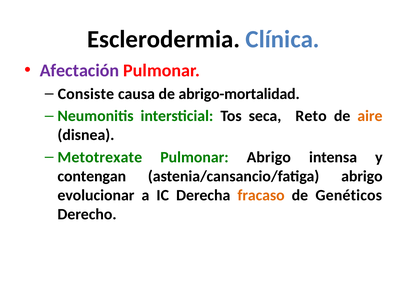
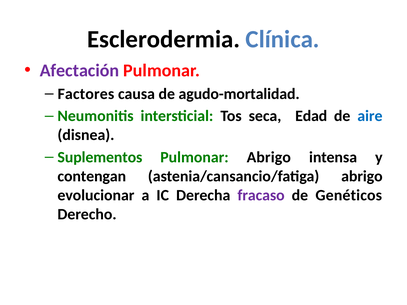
Consiste: Consiste -> Factores (86, 94)
abrigo-mortalidad: abrigo-mortalidad -> agudo-mortalidad (239, 94)
Reto: Reto -> Edad (311, 116)
aire colour: orange -> blue (370, 116)
Metotrexate: Metotrexate -> Suplementos (100, 157)
fracaso colour: orange -> purple (261, 195)
